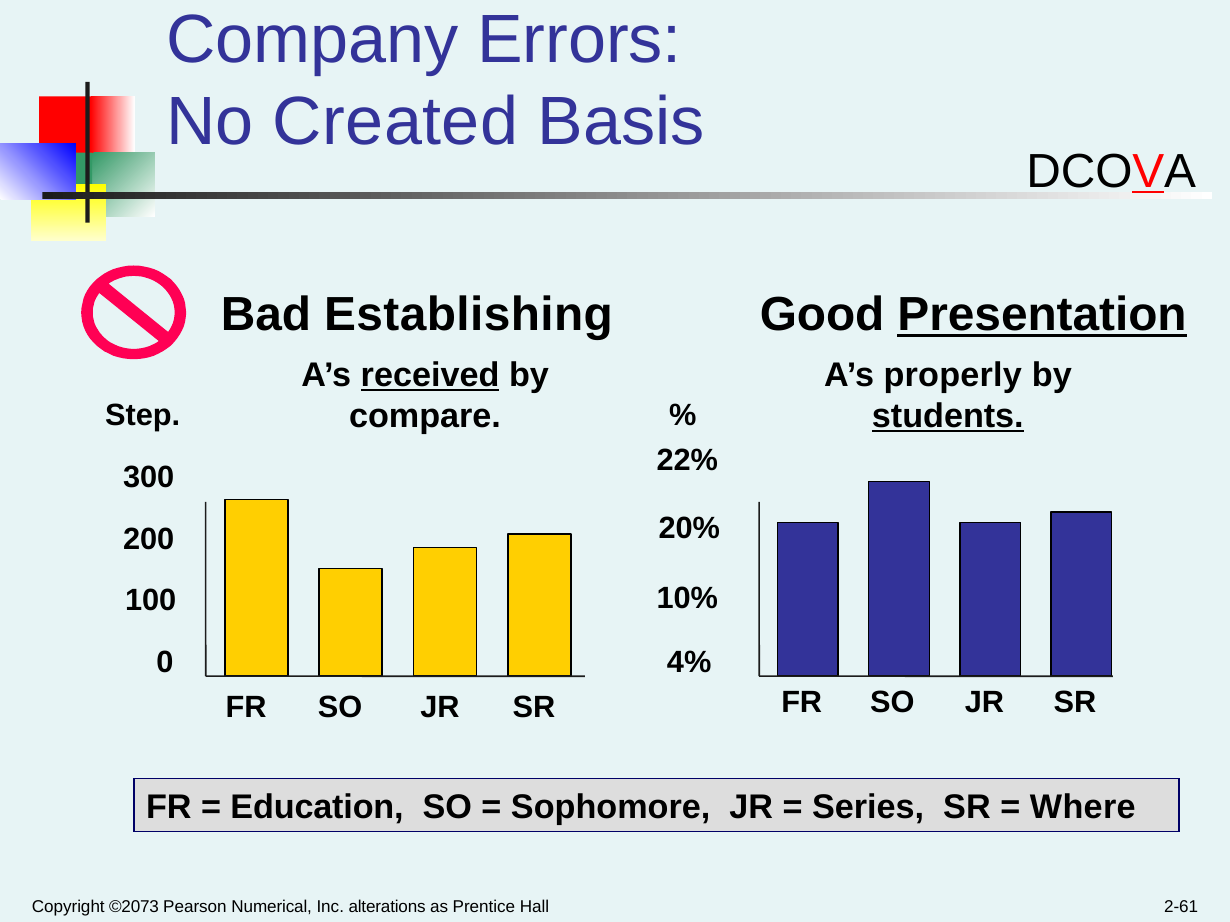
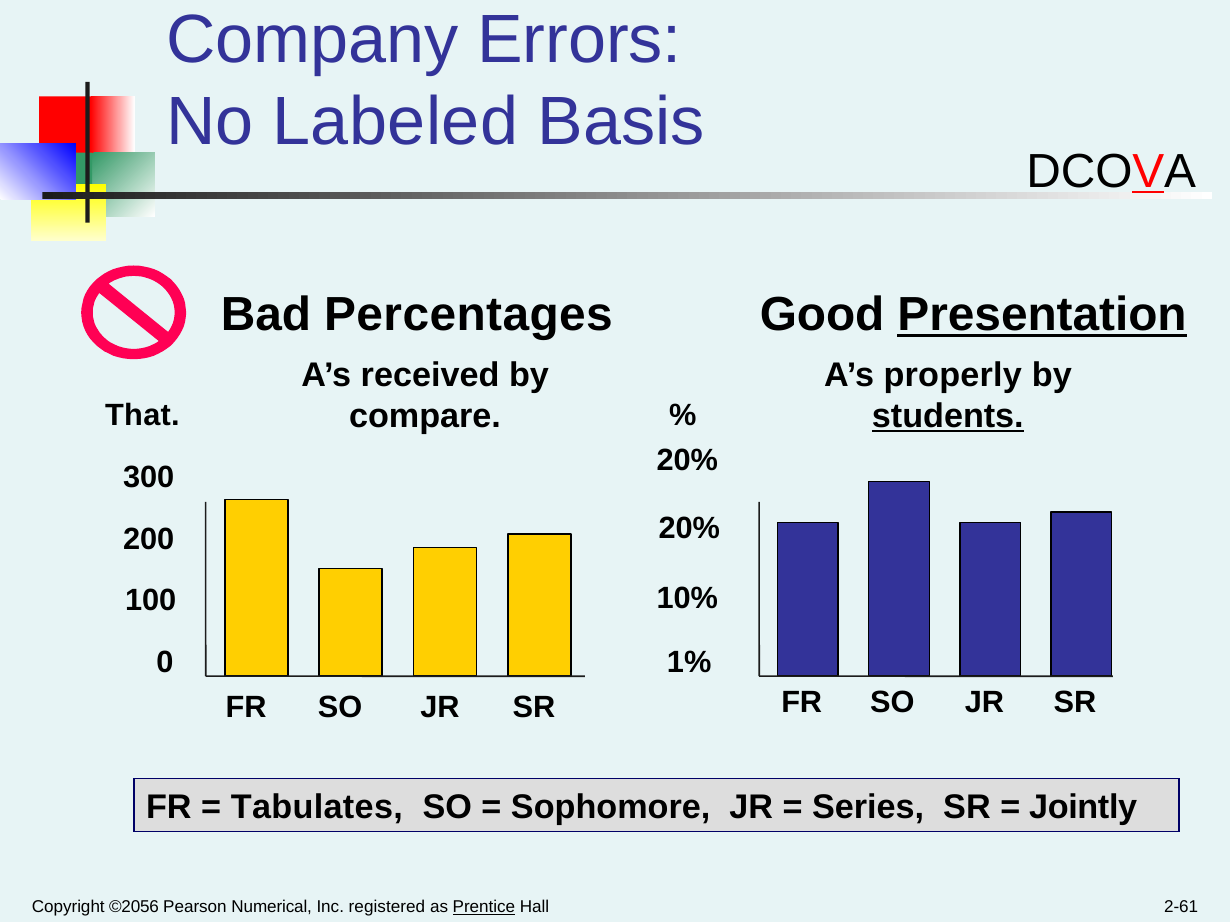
Created: Created -> Labeled (395, 122)
Establishing: Establishing -> Percentages (468, 315)
received underline: present -> none (430, 376)
Step: Step -> That (142, 416)
22%: 22% -> 20% (687, 461)
4%: 4% -> 1% (689, 662)
Education: Education -> Tabulates (317, 808)
Where: Where -> Jointly (1083, 808)
©2073: ©2073 -> ©2056 (134, 908)
alterations: alterations -> registered (387, 908)
Prentice underline: none -> present (484, 908)
